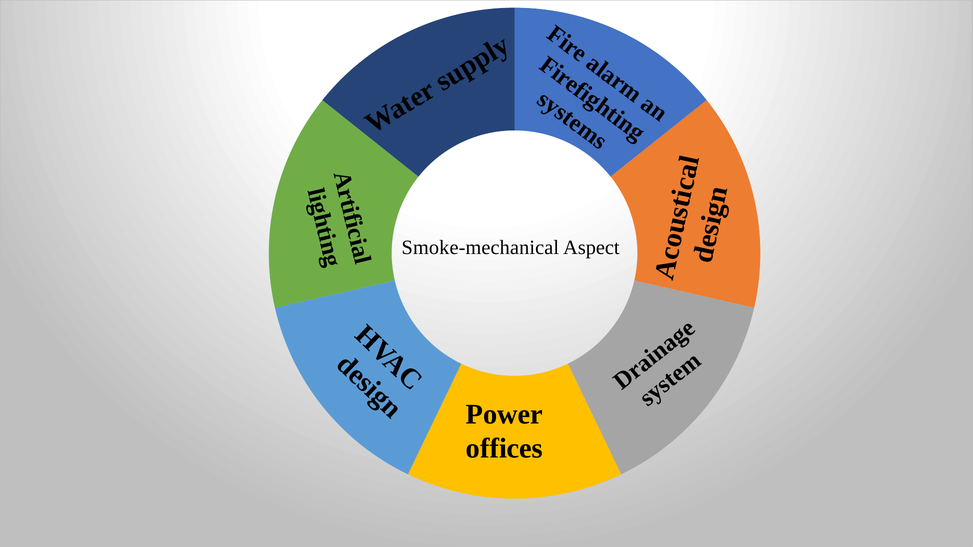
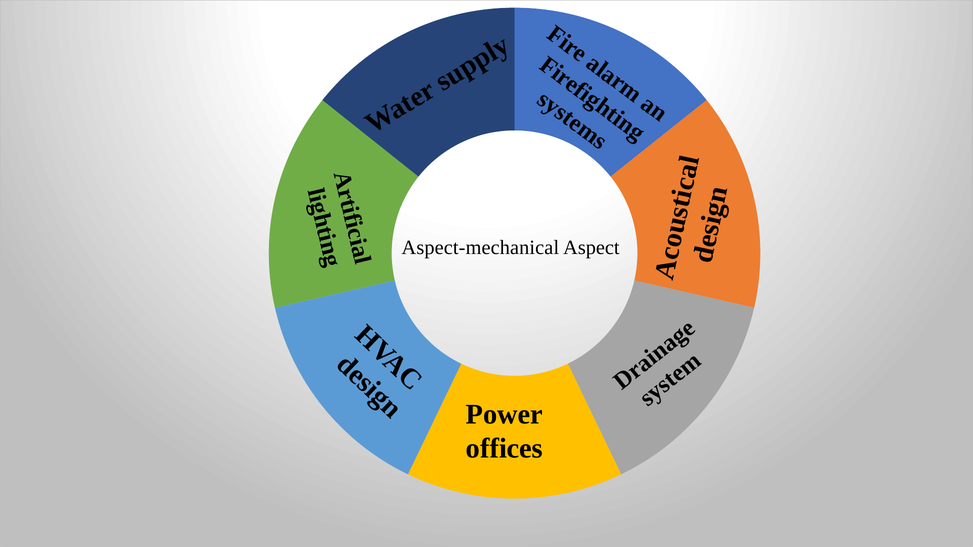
Smoke-mechanical: Smoke-mechanical -> Aspect-mechanical (480, 248)
